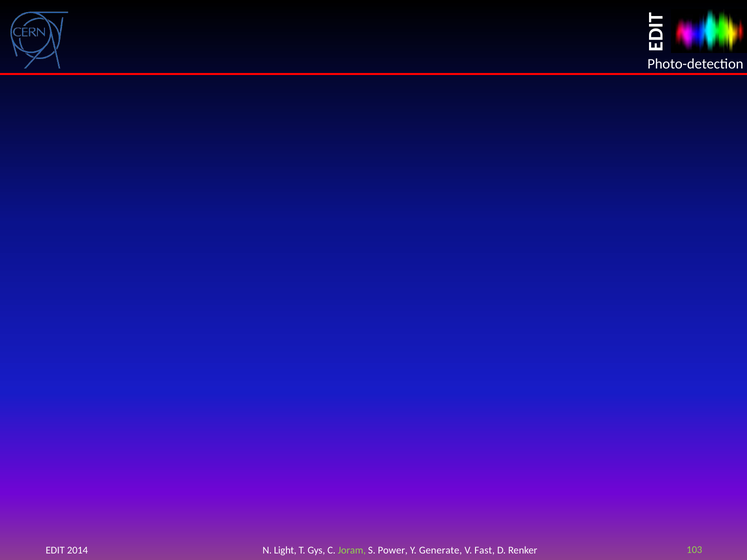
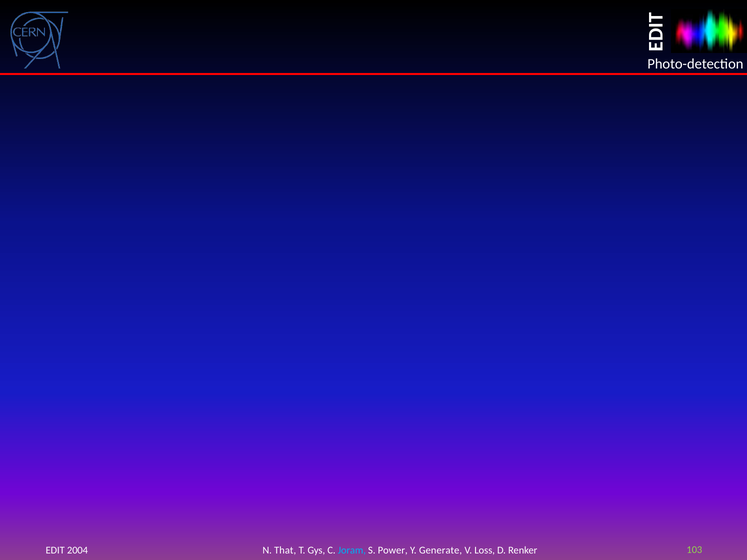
2014: 2014 -> 2004 (77, 551)
Light: Light -> That (285, 551)
Joram colour: light green -> light blue (352, 551)
Fast: Fast -> Loss (485, 551)
